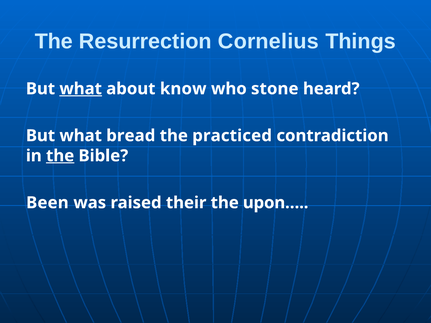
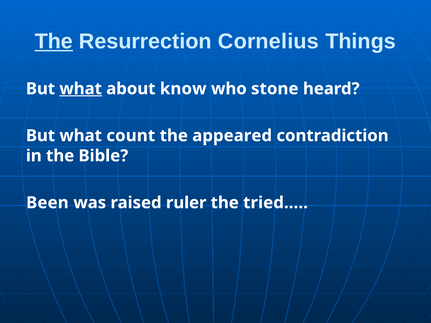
The underline: none -> present (54, 41)
bread: bread -> count (131, 136)
practiced: practiced -> appeared (232, 136)
the underline: present -> none (60, 156)
their: their -> ruler (186, 203)
upon…: upon… -> tried… (276, 203)
